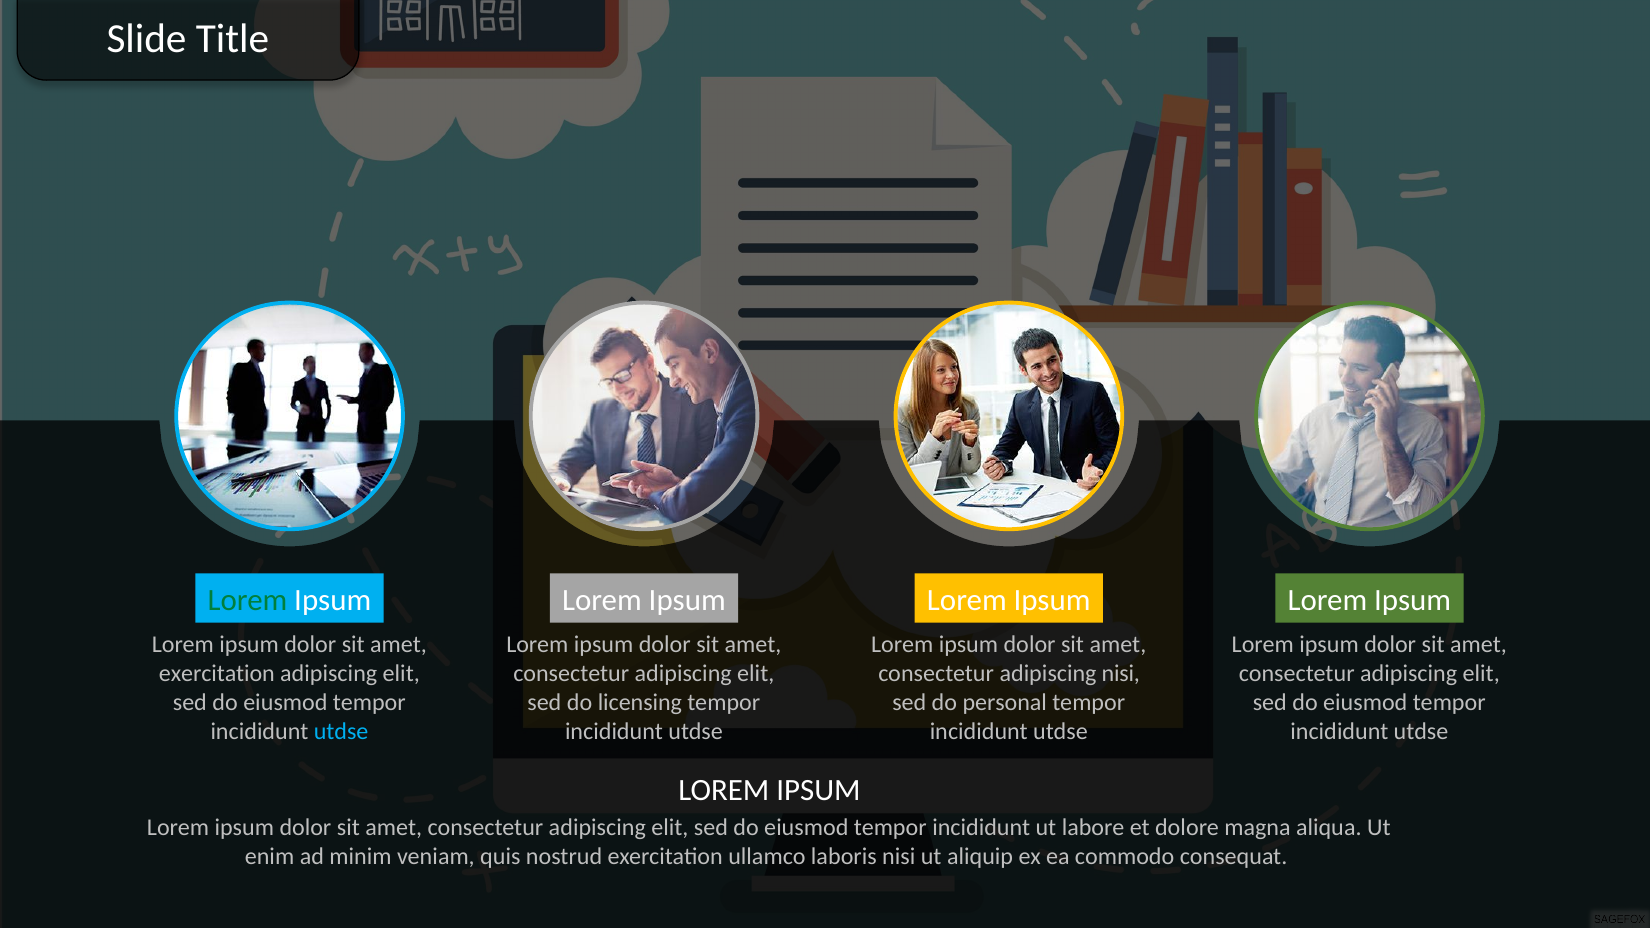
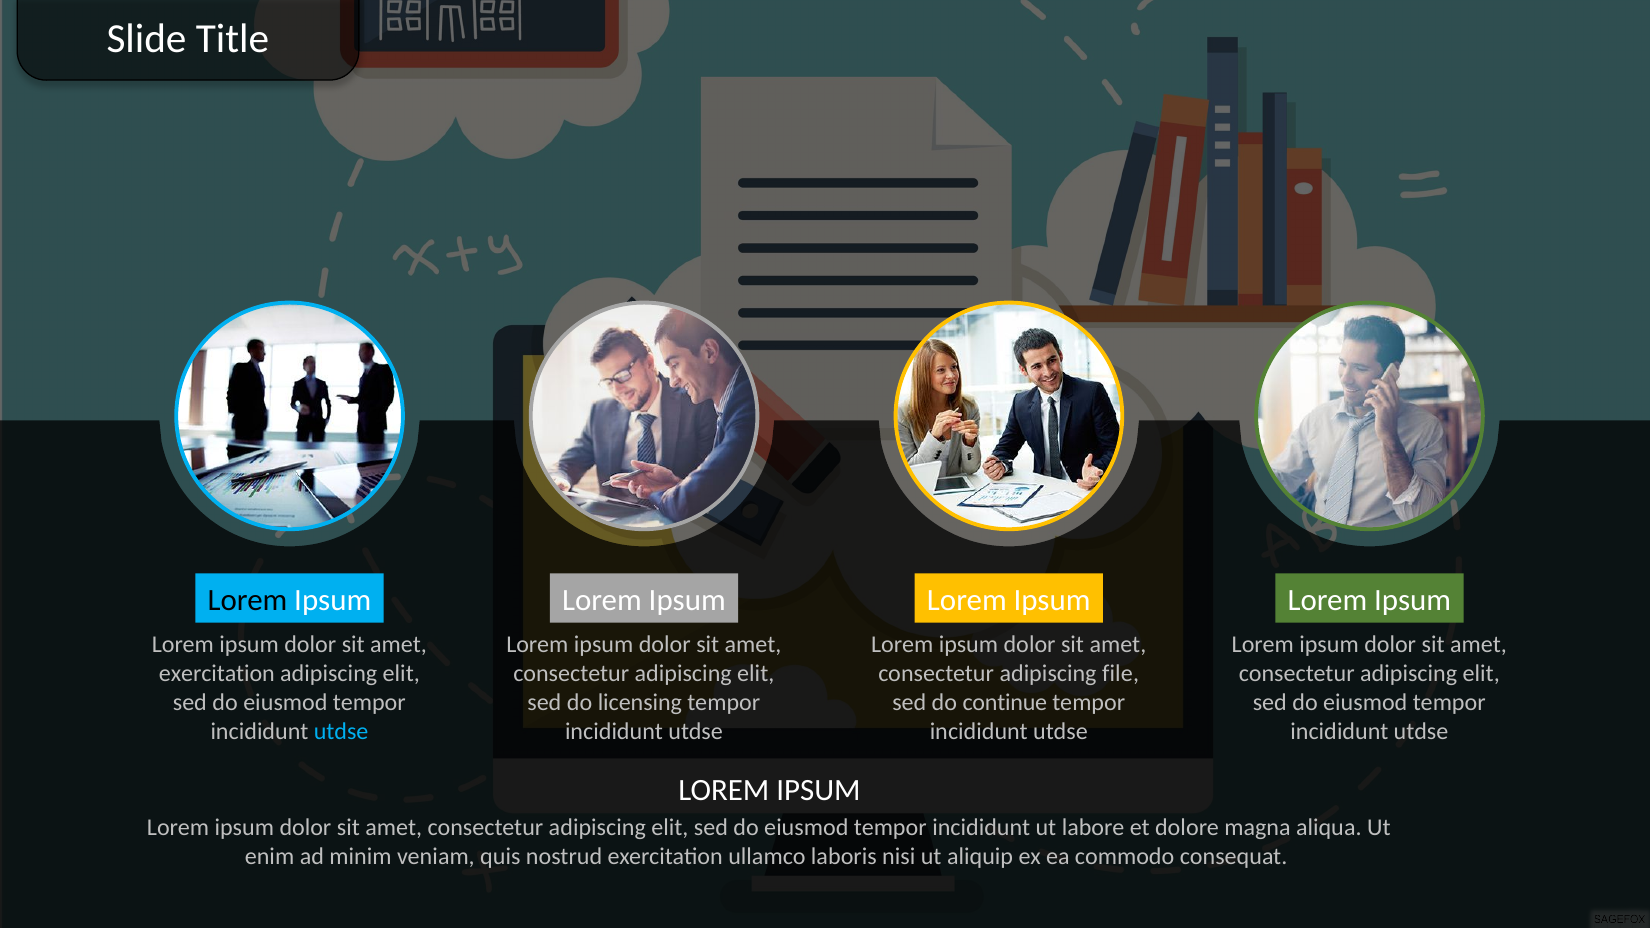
Lorem colour: green -> black (248, 600)
adipiscing nisi: nisi -> file (1121, 674)
personal: personal -> continue (1005, 702)
